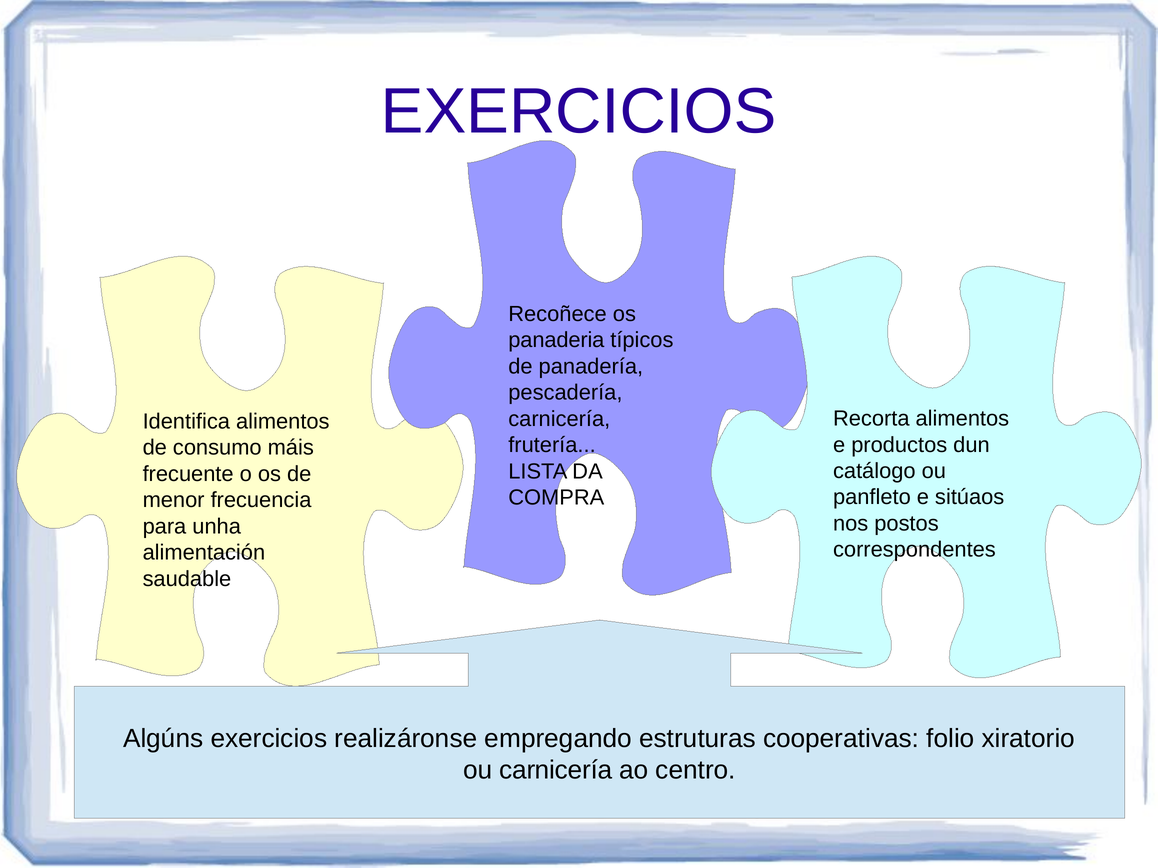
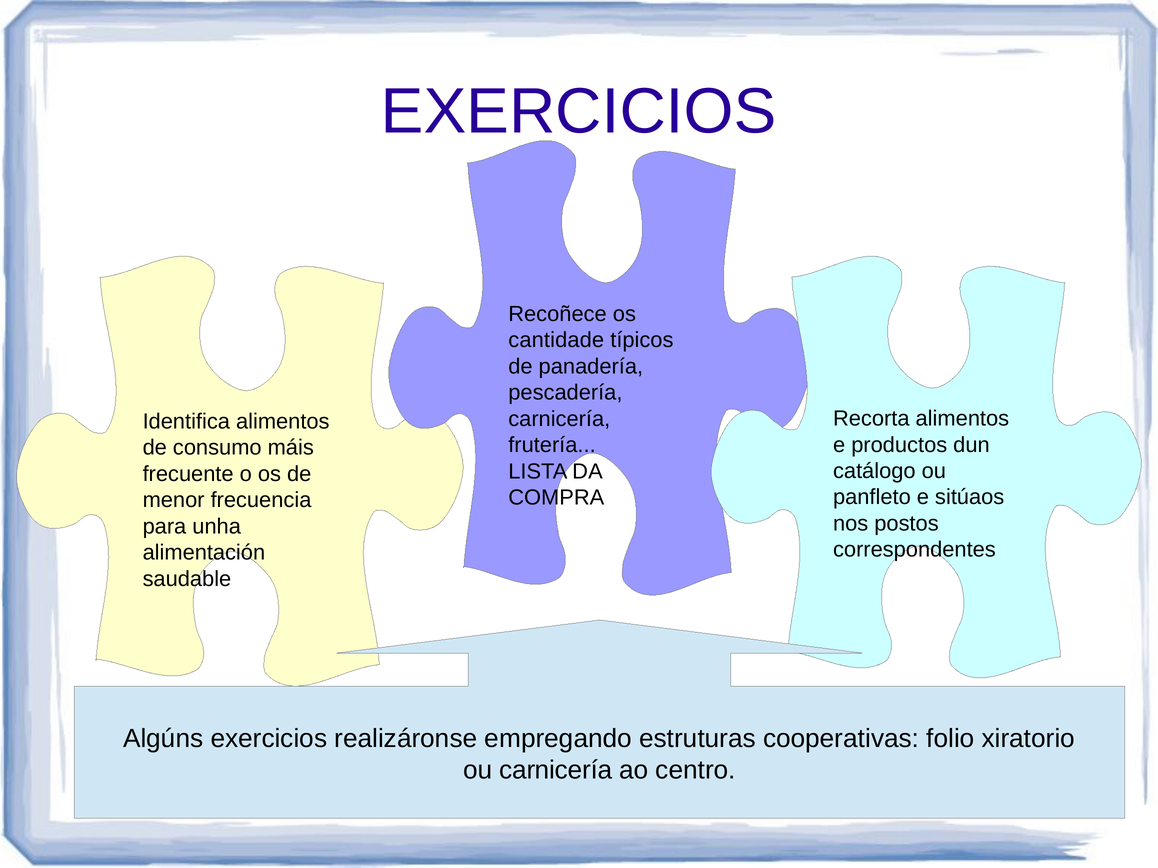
panaderia: panaderia -> cantidade (556, 340)
